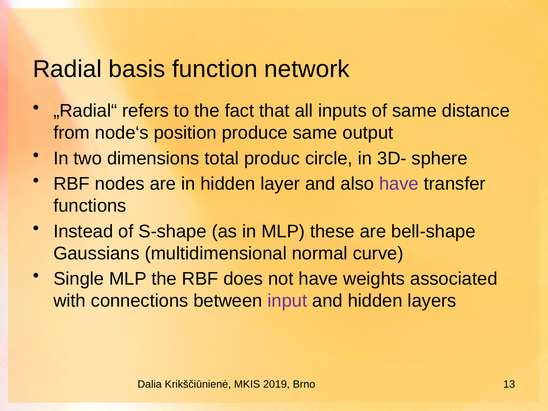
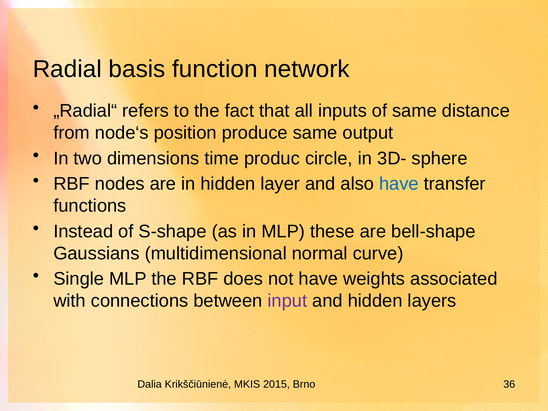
total: total -> time (222, 158)
have colour: purple -> blue (399, 184)
2019: 2019 -> 2015 (276, 384)
13: 13 -> 36 (509, 384)
